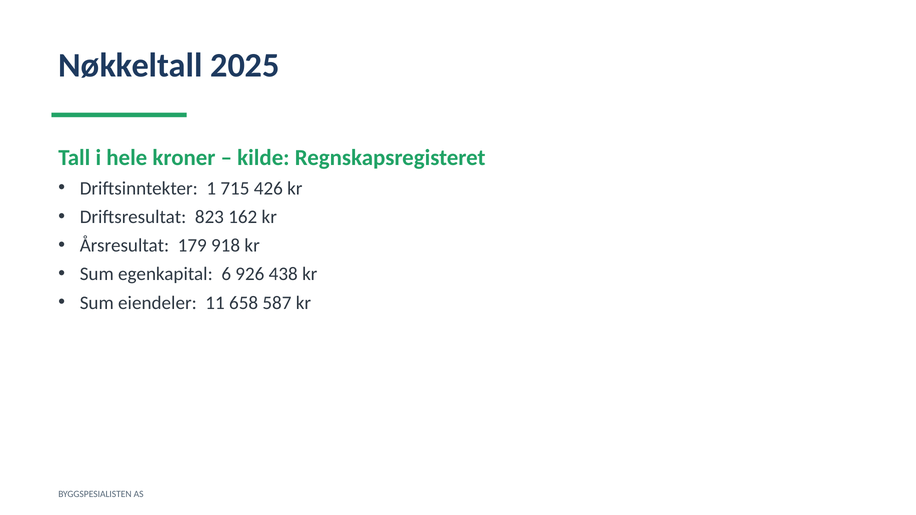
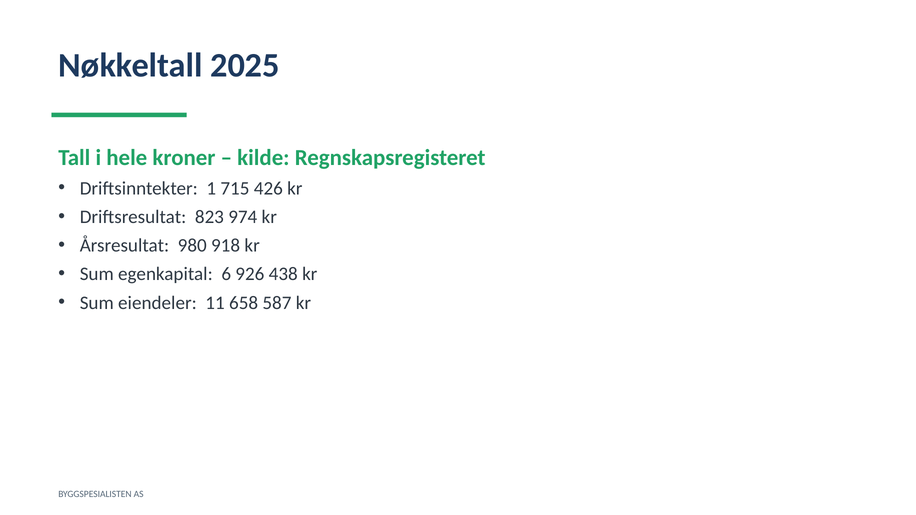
162: 162 -> 974 (243, 217)
179: 179 -> 980 (192, 246)
